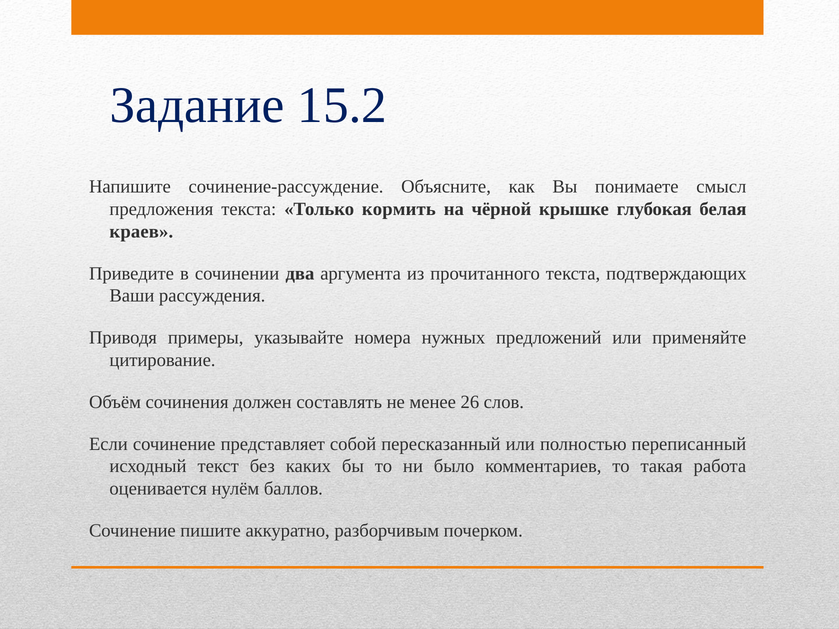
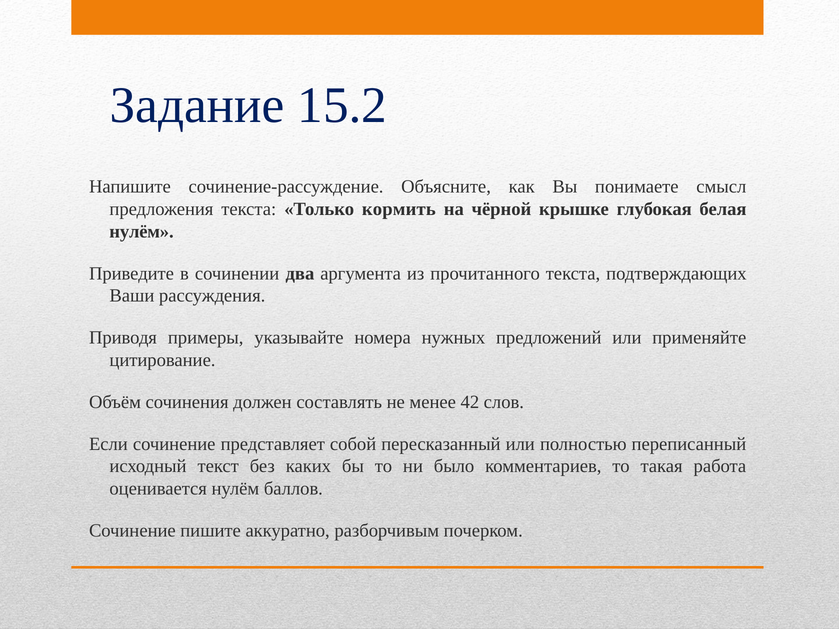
краев: краев -> нулём (142, 232)
26: 26 -> 42 (470, 402)
